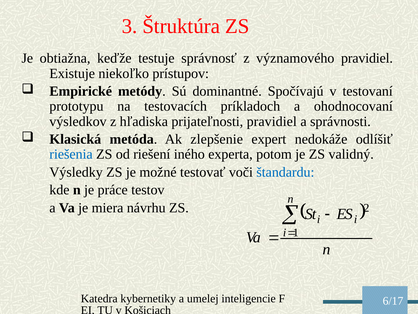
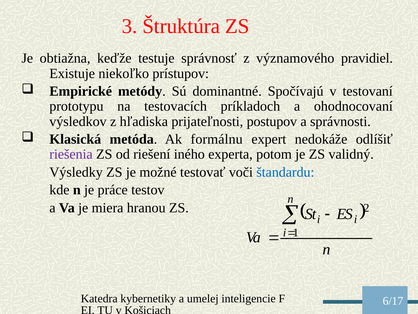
prijateľnosti pravidiel: pravidiel -> postupov (272, 121)
zlepšenie: zlepšenie -> formálnu (217, 139)
riešenia colour: blue -> purple (71, 154)
návrhu: návrhu -> hranou (146, 208)
